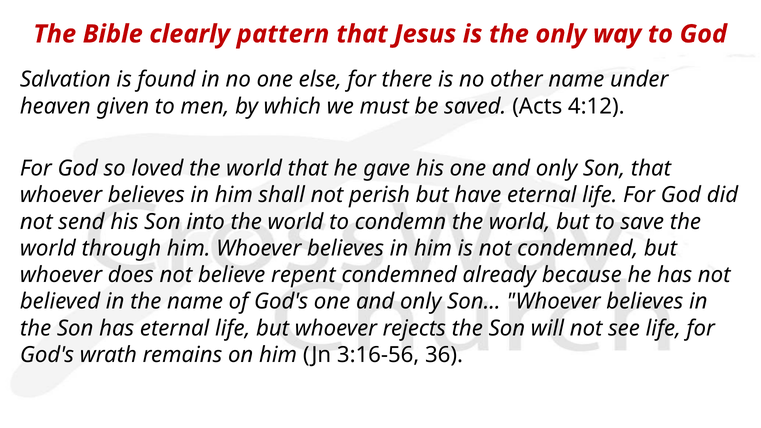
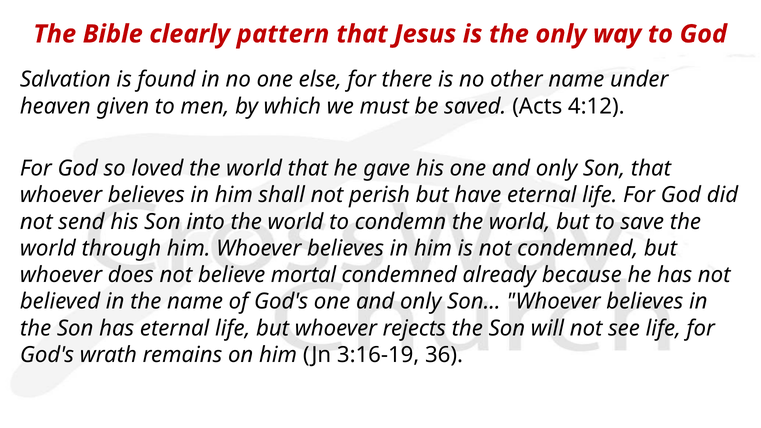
repent: repent -> mortal (304, 275)
3:16-56: 3:16-56 -> 3:16-19 (378, 355)
